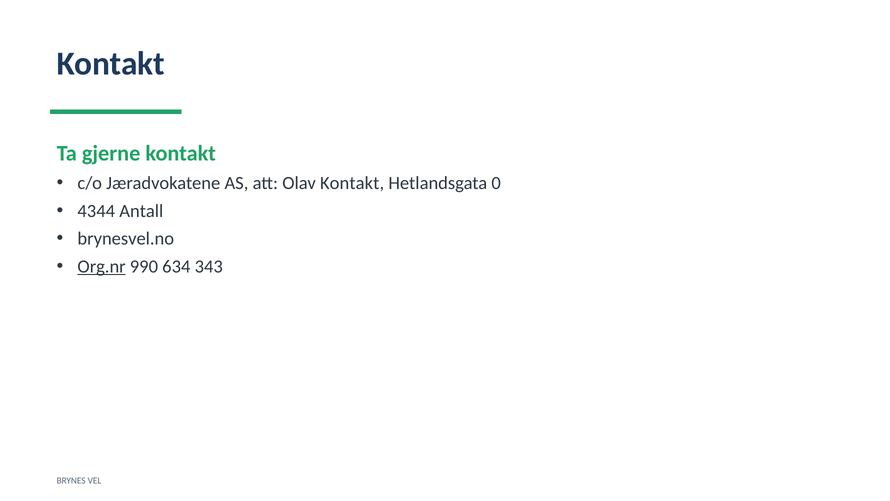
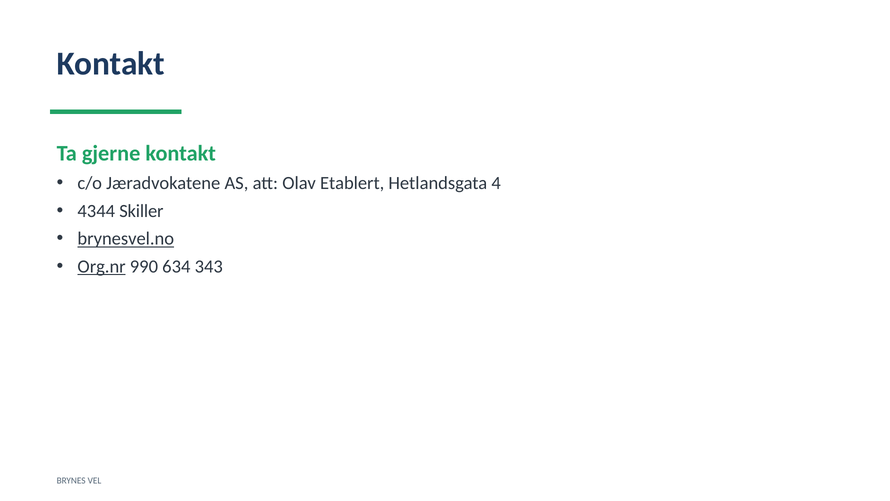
Olav Kontakt: Kontakt -> Etablert (352, 183)
0: 0 -> 4 (496, 183)
Antall: Antall -> Skiller (141, 211)
brynesvel.no underline: none -> present (126, 239)
